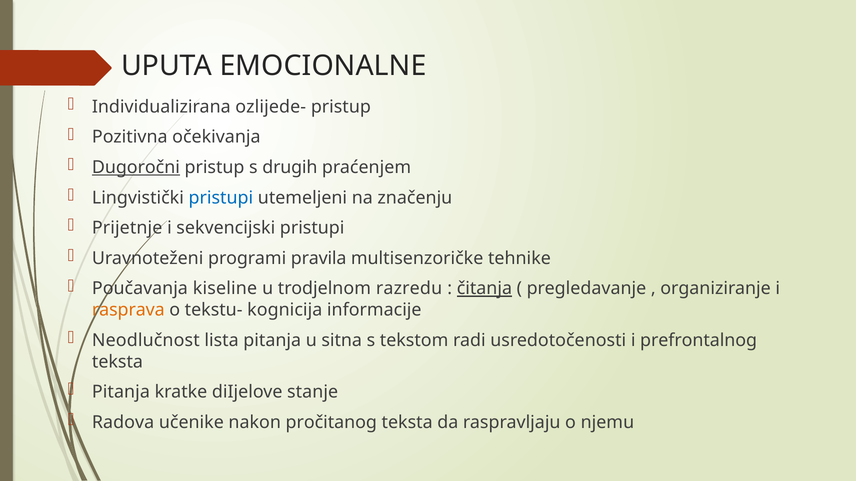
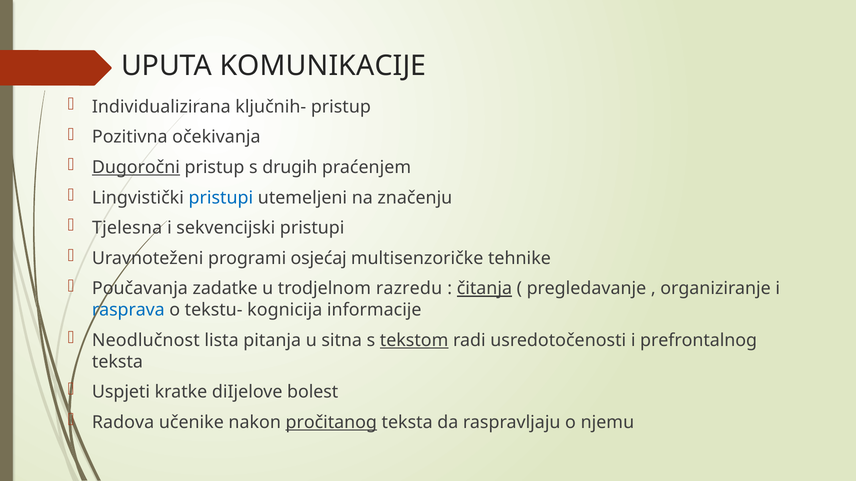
EMOCIONALNE: EMOCIONALNE -> KOMUNIKACIJE (323, 66)
ozlijede-: ozlijede- -> ključnih- (271, 107)
Prijetnje: Prijetnje -> Tjelesna (127, 228)
pravila: pravila -> osjećaj (319, 259)
kiseline: kiseline -> zadatke (225, 289)
rasprava colour: orange -> blue (128, 310)
tekstom underline: none -> present (414, 341)
Pitanja: Pitanja -> Uspjeti (121, 392)
stanje: stanje -> bolest (313, 392)
pročitanog underline: none -> present (331, 423)
